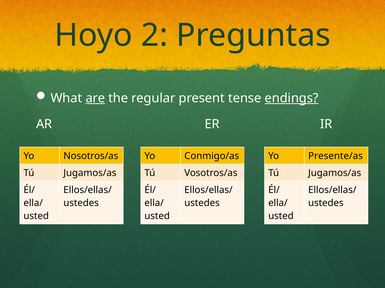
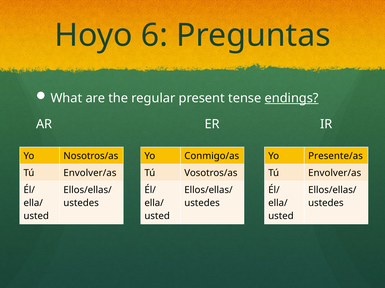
2: 2 -> 6 (154, 35)
are underline: present -> none (95, 98)
Jugamos/as: Jugamos/as -> Envolver/as (90, 173)
Jugamos/as: Jugamos/as -> Envolver/as (335, 173)
